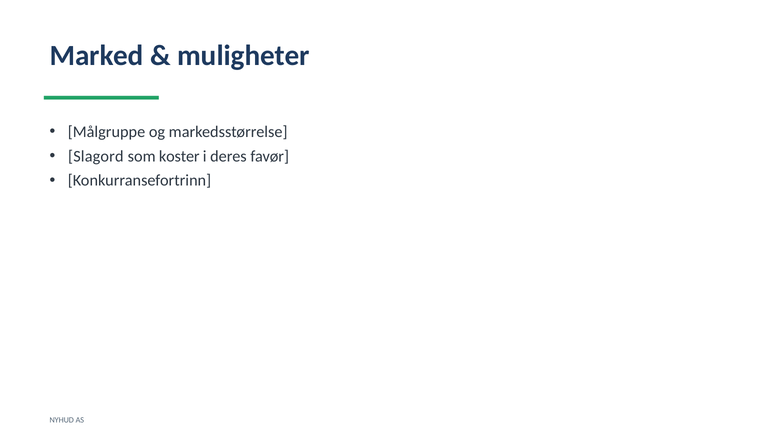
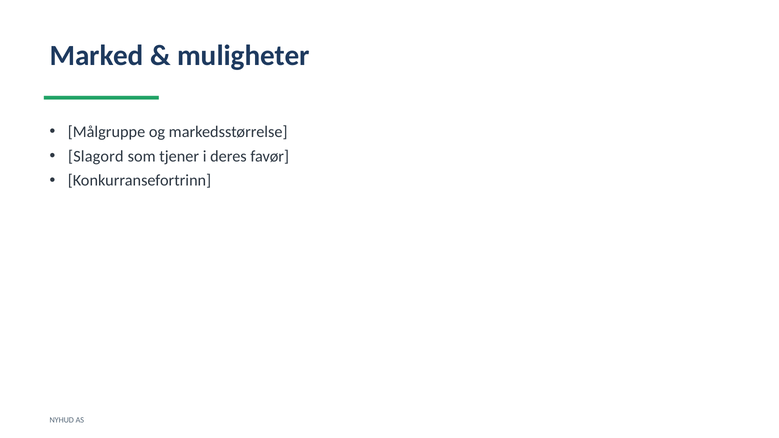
koster: koster -> tjener (179, 156)
